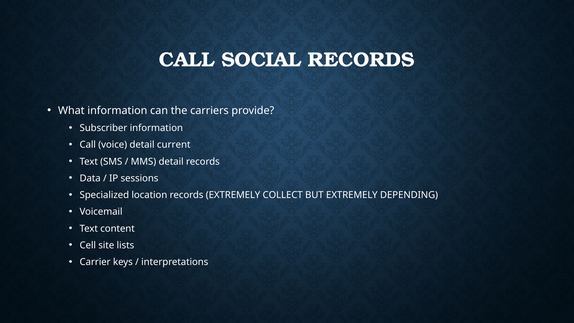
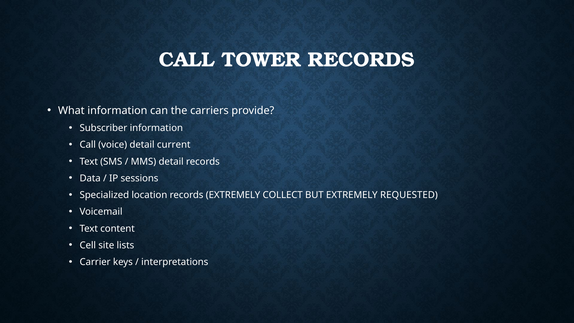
SOCIAL: SOCIAL -> TOWER (261, 60)
DEPENDING: DEPENDING -> REQUESTED (409, 195)
